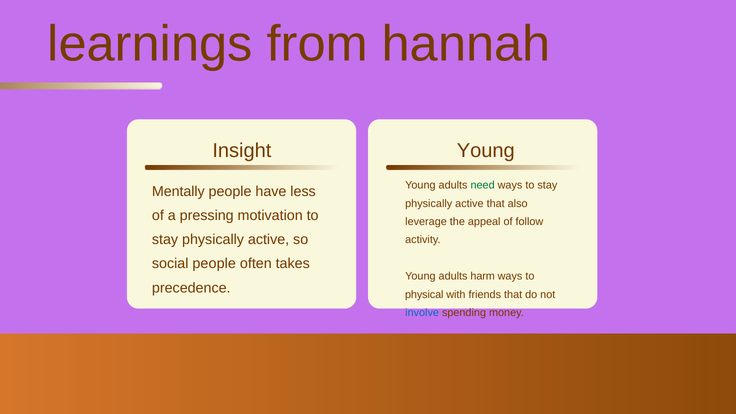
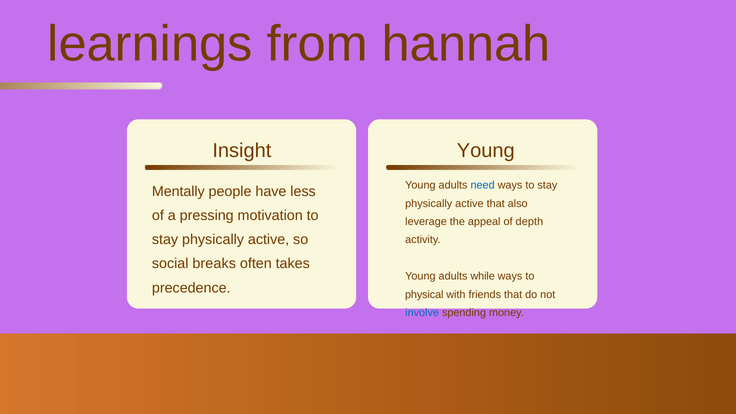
need colour: green -> blue (483, 185)
follow: follow -> depth (529, 222)
social people: people -> breaks (214, 264)
harm: harm -> while (483, 276)
